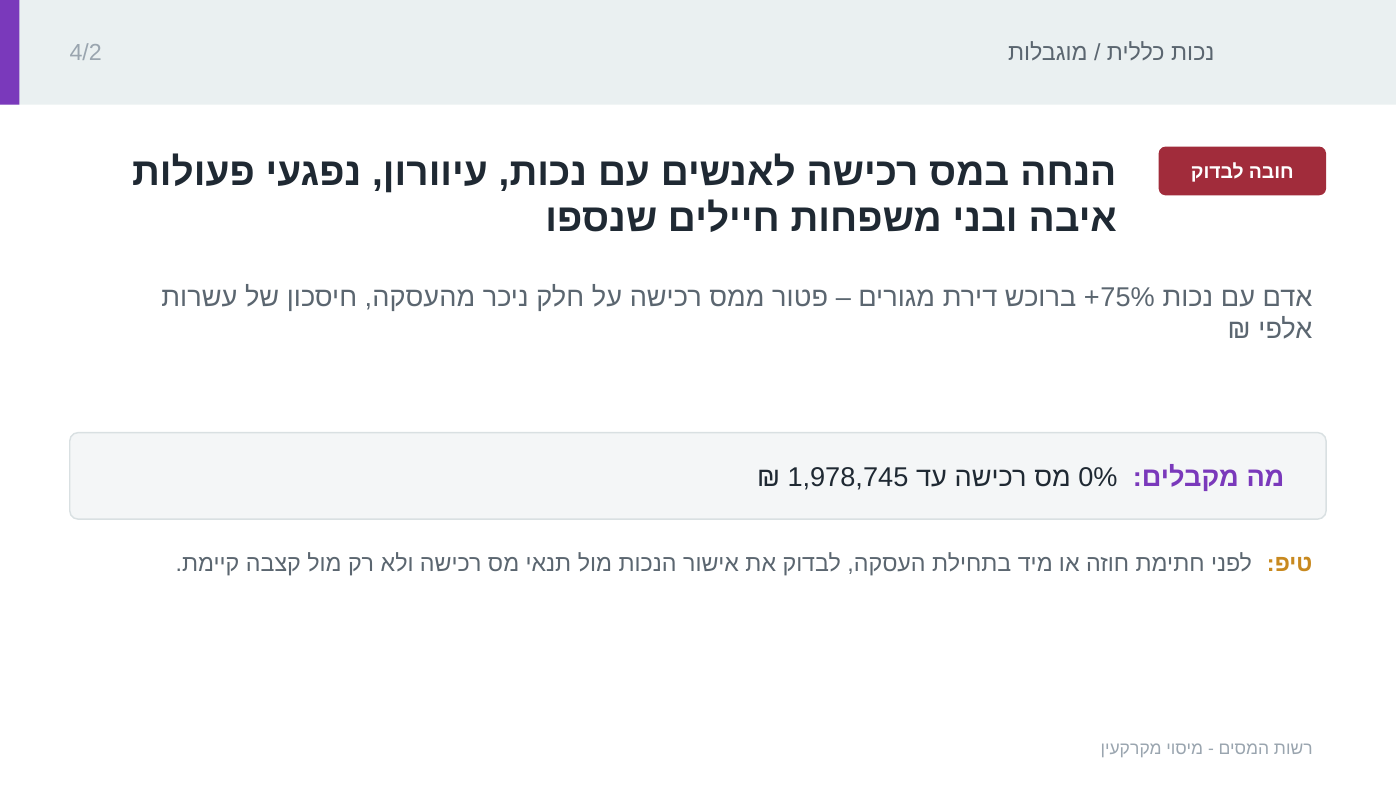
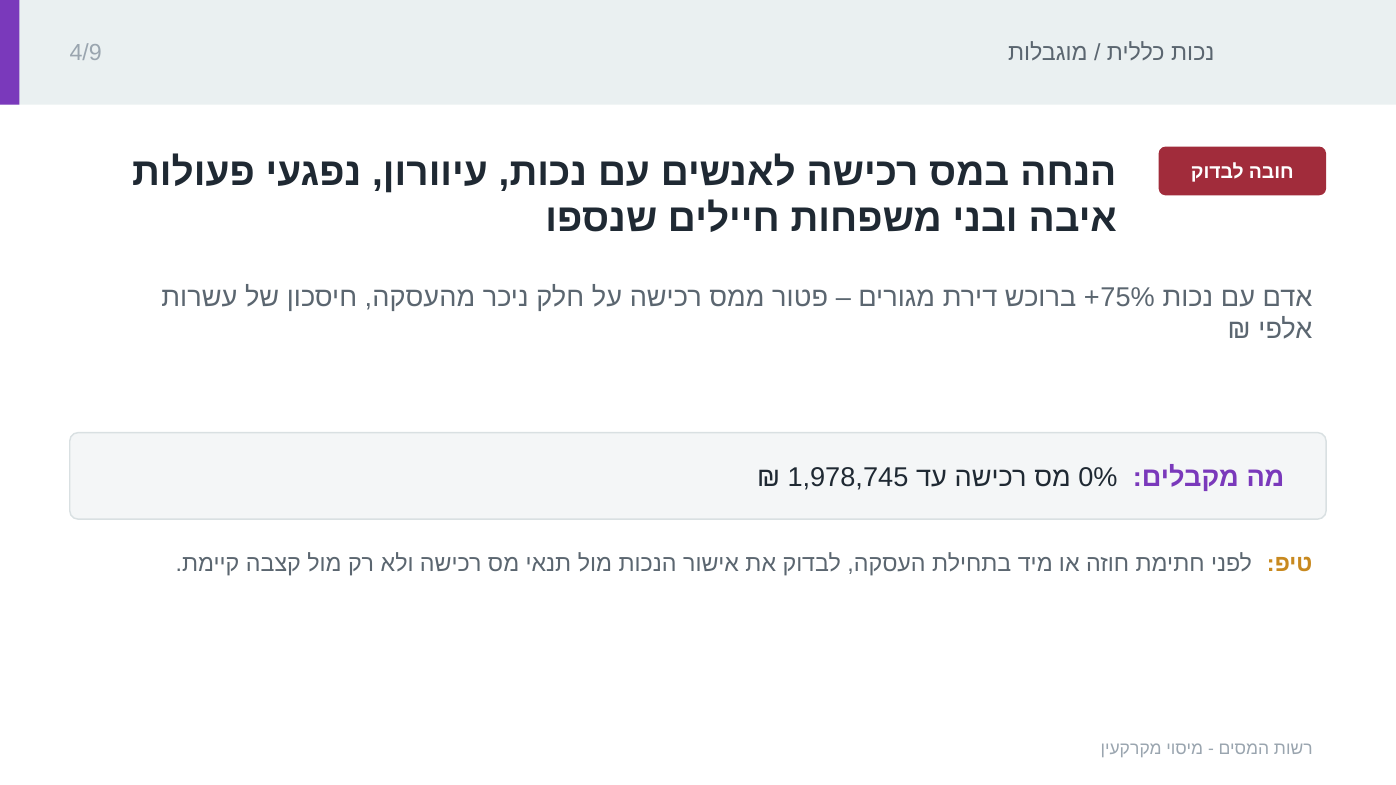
4/2: 4/2 -> 4/9 (86, 53)
